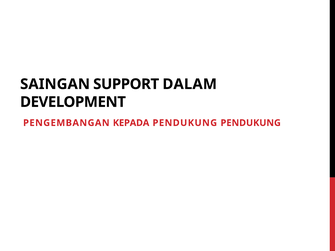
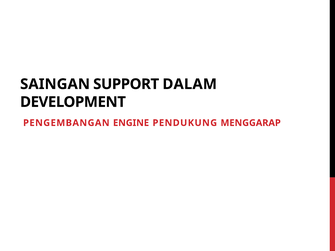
KEPADA: KEPADA -> ENGINE (131, 123)
PENDUKUNG PENDUKUNG: PENDUKUNG -> MENGGARAP (251, 123)
